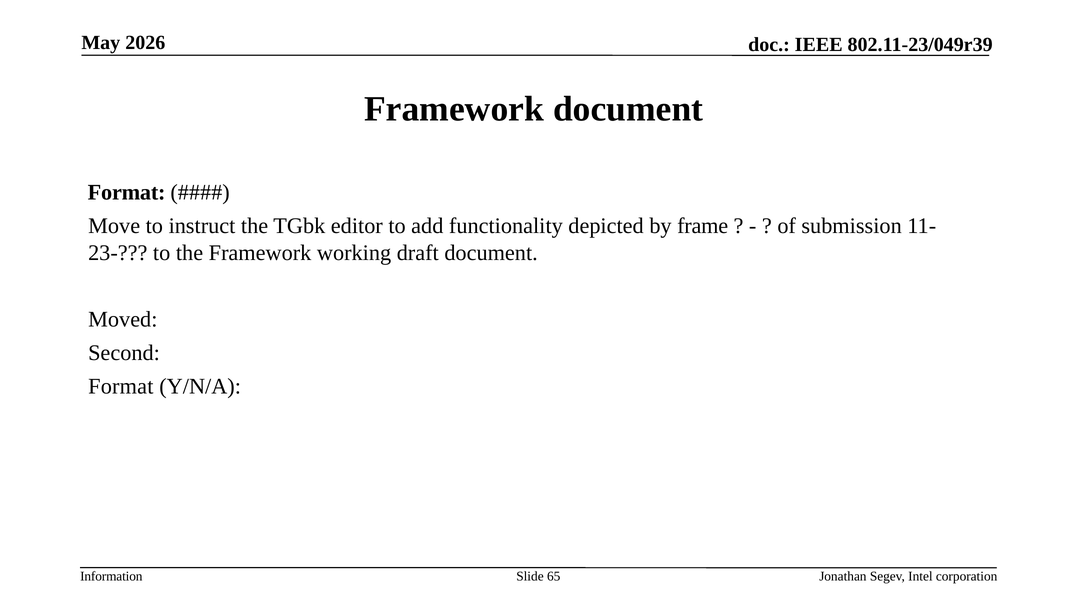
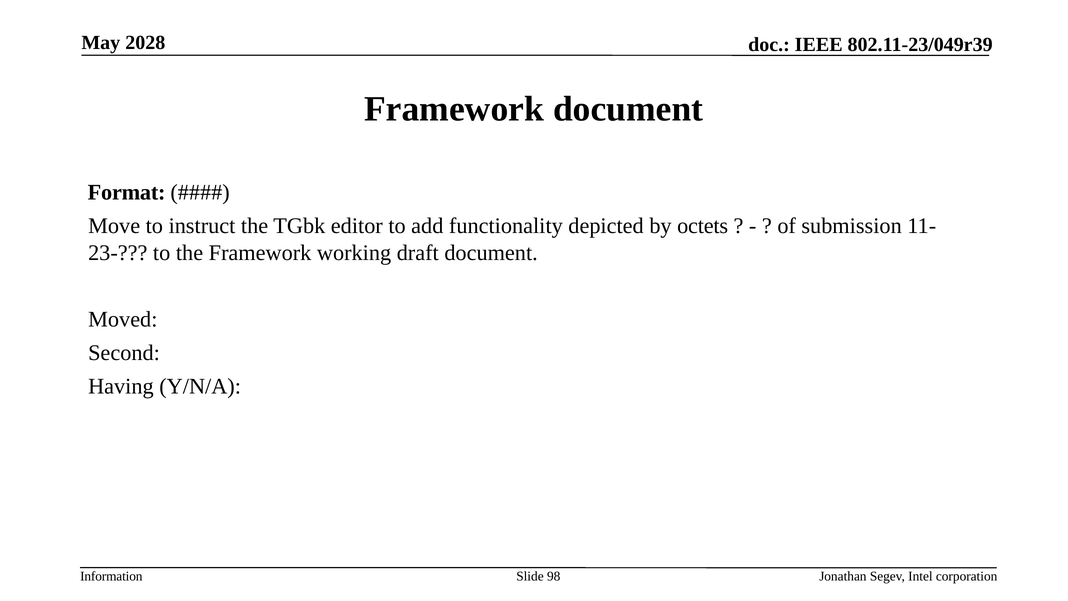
2026: 2026 -> 2028 (145, 42)
frame: frame -> octets (703, 226)
Format: Format -> Having (121, 386)
65: 65 -> 98 (554, 576)
